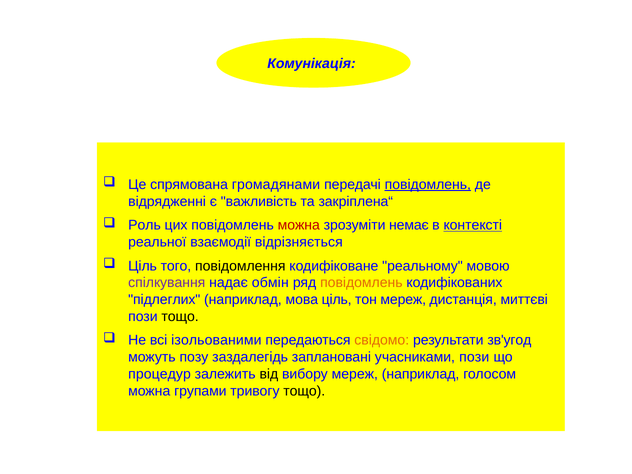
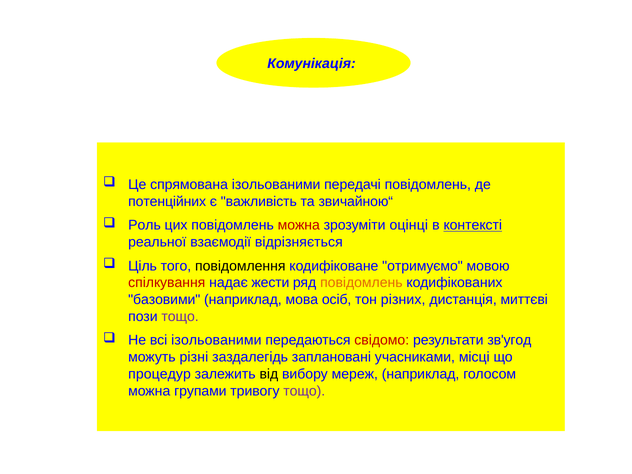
спрямована громадянами: громадянами -> ізольованими (276, 185)
повідомлень underline: present -> none (428, 185)
відрядженні: відрядженні -> потенційних (167, 201)
закріплена“: закріплена“ -> звичайною“ (356, 201)
немає: немає -> оцінці (409, 225)
реальному: реальному -> отримуємо (422, 266)
спілкування colour: purple -> red (167, 283)
обмін: обмін -> жести (270, 283)
підлеглих: підлеглих -> базовими (164, 300)
мова ціль: ціль -> осіб (337, 300)
тон мереж: мереж -> різних (403, 300)
тощо colour: black -> purple (180, 316)
свідомо colour: orange -> red (382, 340)
позу: позу -> різні (194, 357)
учасниками пози: пози -> місці (474, 357)
тощо colour: black -> purple (304, 391)
